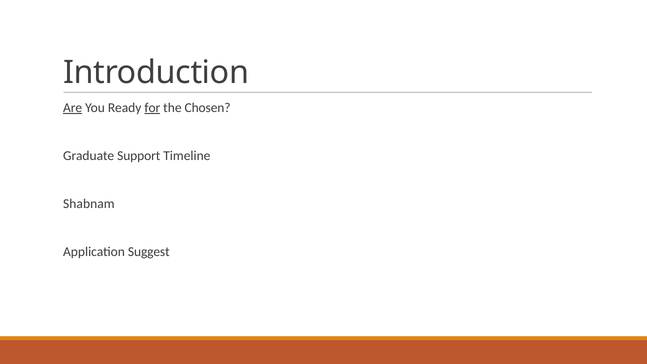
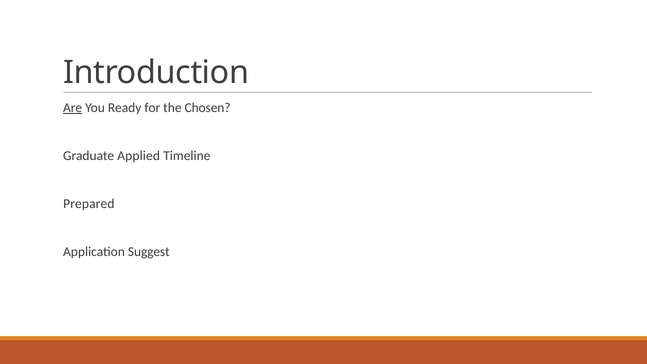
for underline: present -> none (152, 108)
Support: Support -> Applied (139, 156)
Shabnam: Shabnam -> Prepared (89, 204)
